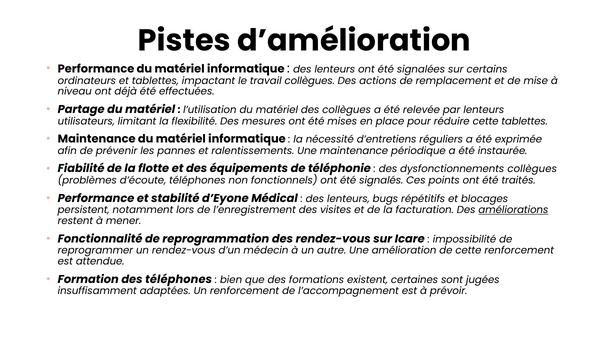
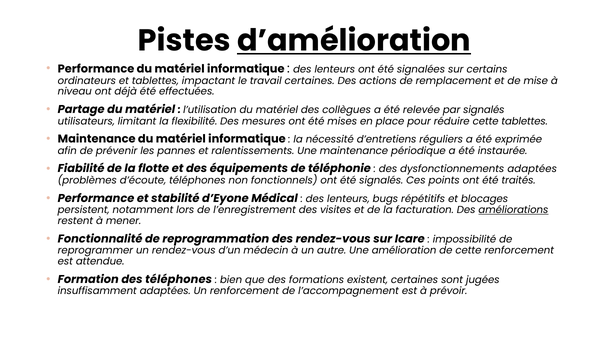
d’amélioration underline: none -> present (354, 41)
travail collègues: collègues -> certaines (310, 81)
par lenteurs: lenteurs -> signalés (484, 110)
dysfonctionnements collègues: collègues -> adaptées (532, 169)
